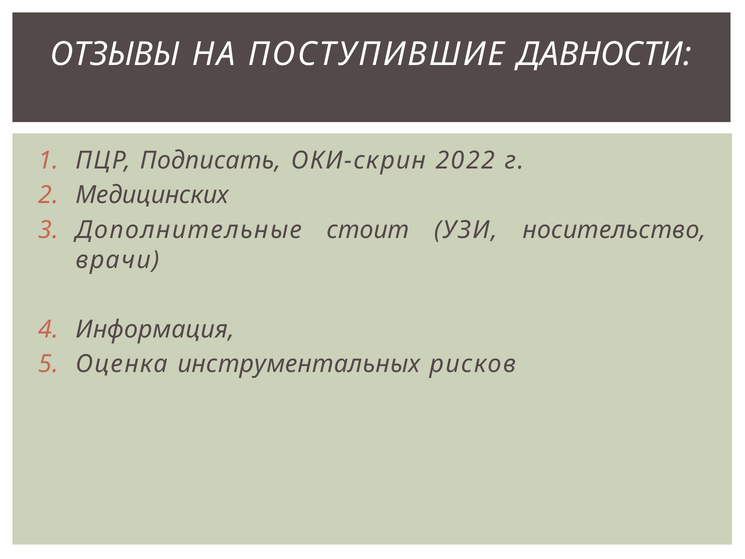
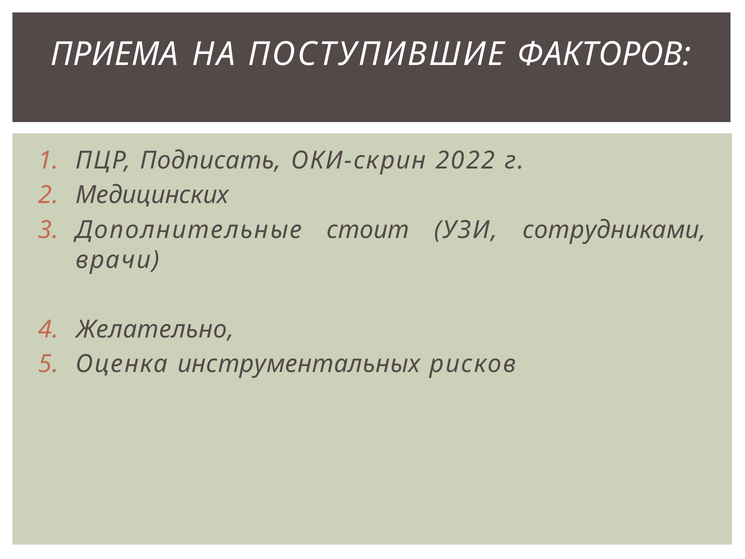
ОТЗЫВЫ: ОТЗЫВЫ -> ПРИЕМА (115, 54)
ДАВНОСТИ: ДАВНОСТИ -> ФАКТОРОВ (604, 54)
носительство: носительство -> сотрудниками (614, 230)
Информация: Информация -> Желательно (155, 329)
